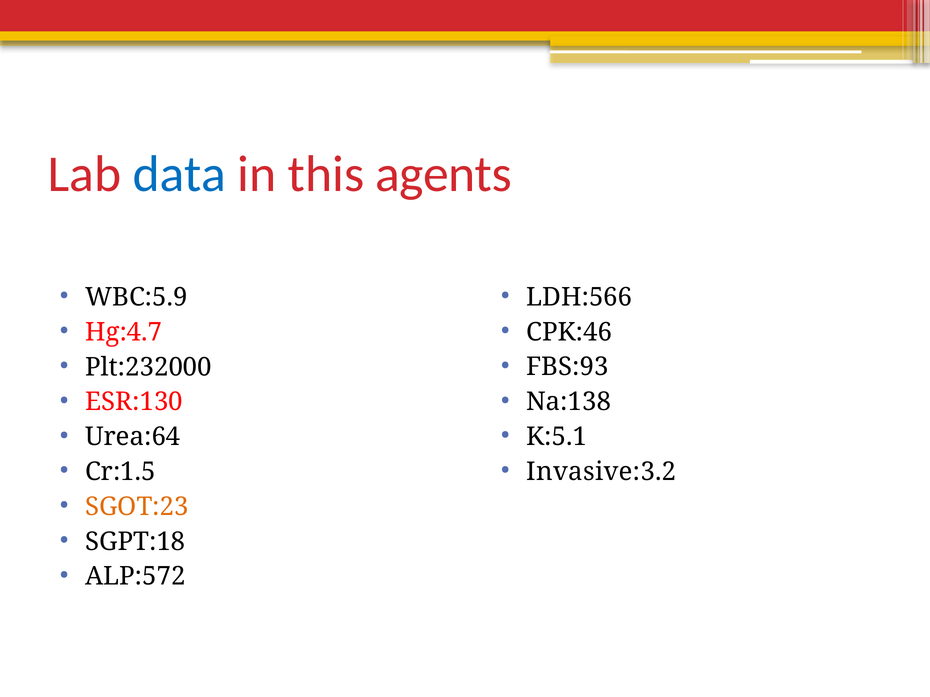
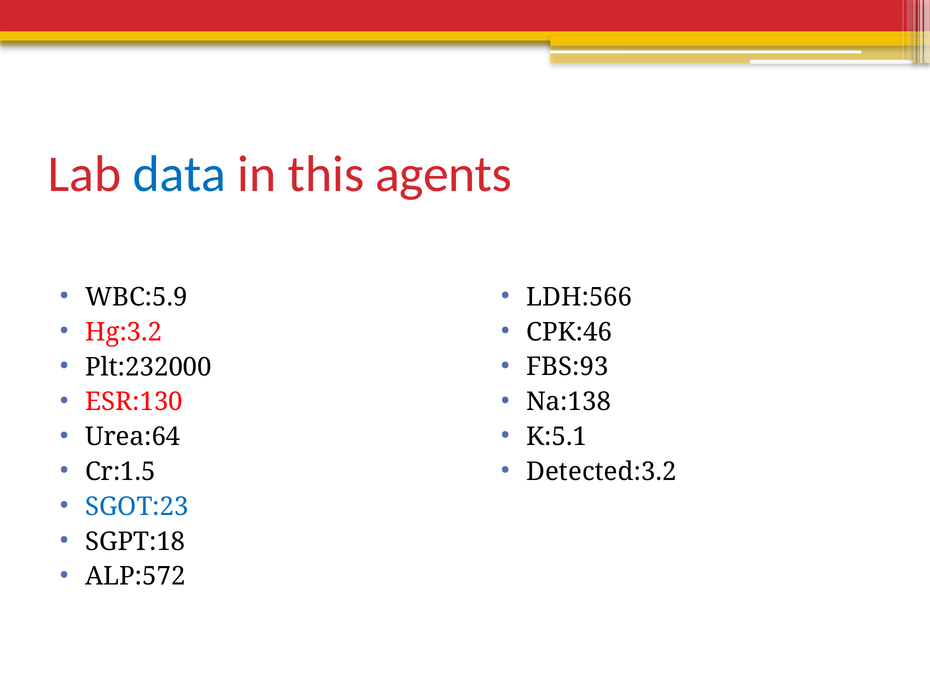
Hg:4.7: Hg:4.7 -> Hg:3.2 (124, 332)
Invasive:3.2: Invasive:3.2 -> Detected:3.2 (601, 472)
SGOT:23 colour: orange -> blue (137, 507)
